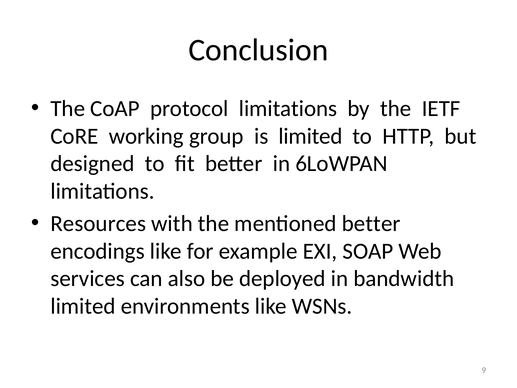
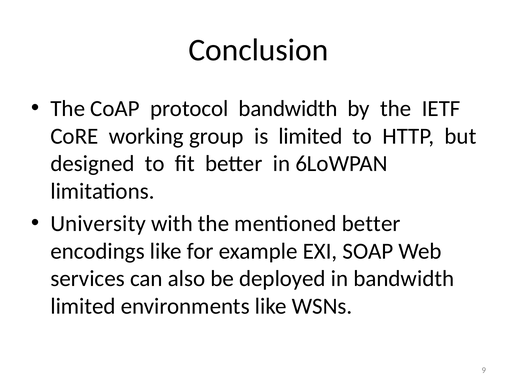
protocol limitations: limitations -> bandwidth (288, 108)
Resources: Resources -> University (98, 223)
